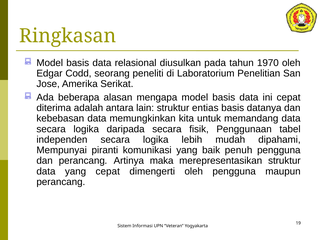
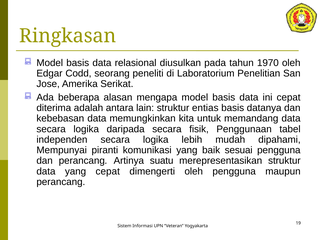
penuh: penuh -> sesuai (239, 150)
maka: maka -> suatu (162, 161)
